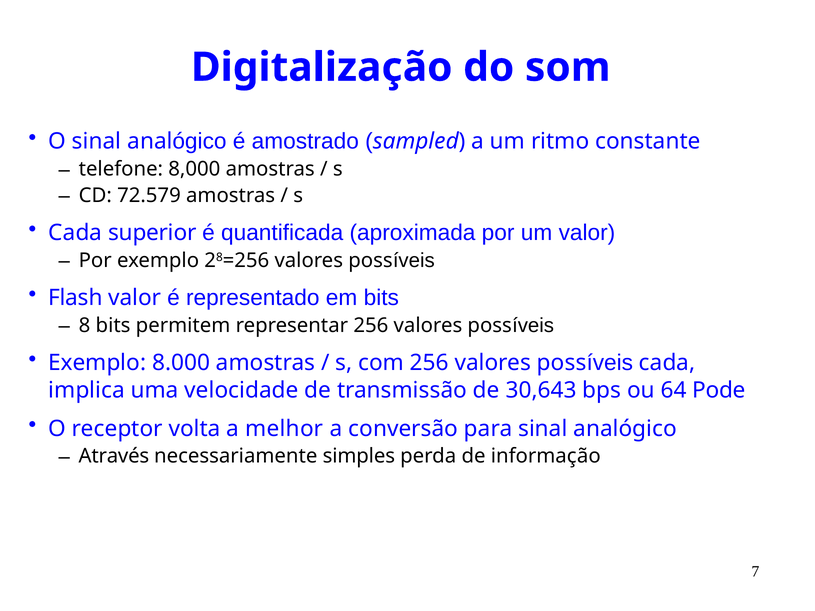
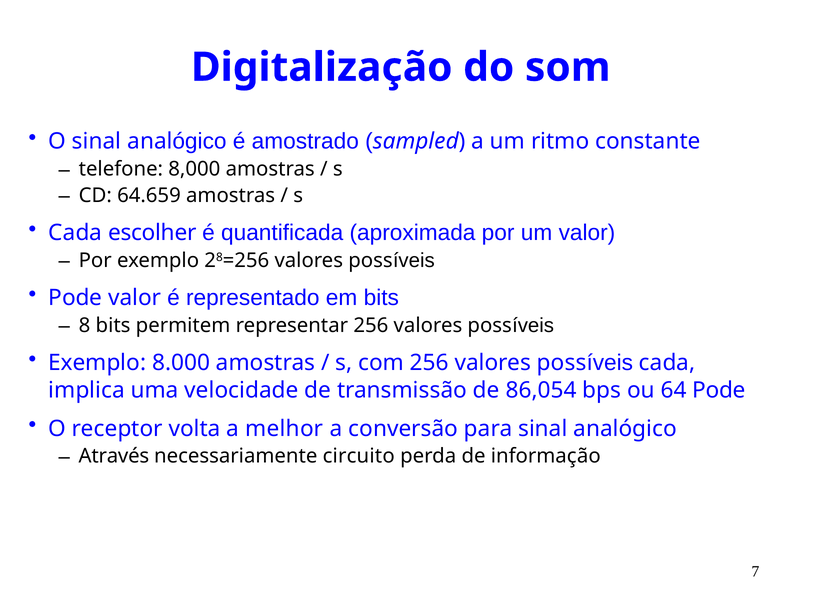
72.579: 72.579 -> 64.659 (149, 196)
superior: superior -> escolher (152, 233)
Flash: Flash -> Pode (75, 298)
30,643: 30,643 -> 86,054 (541, 390)
simples: simples -> circuito (359, 456)
